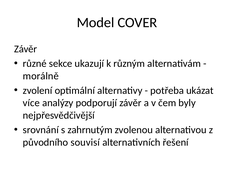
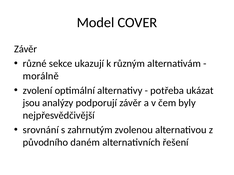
více: více -> jsou (31, 103)
souvisí: souvisí -> daném (85, 143)
